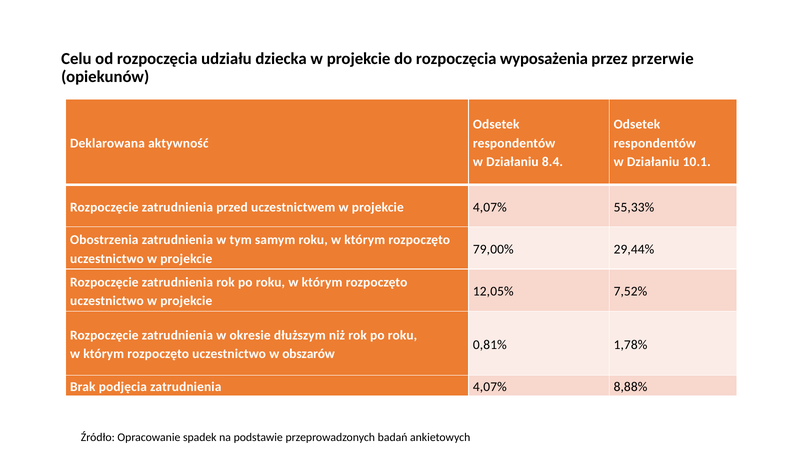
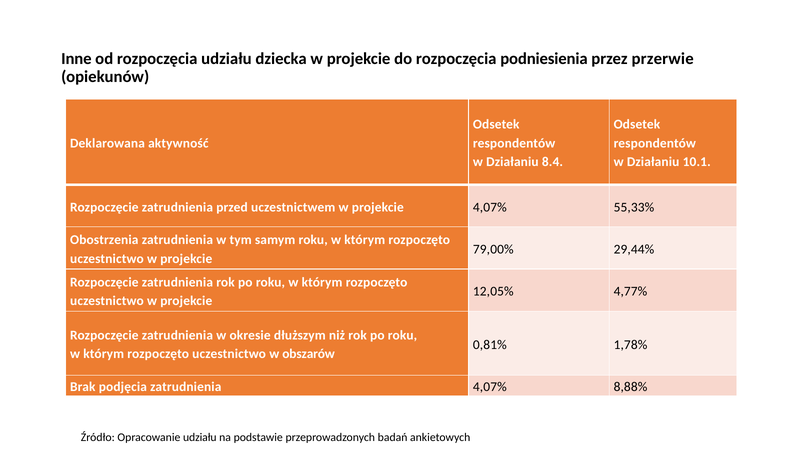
Celu: Celu -> Inne (76, 58)
wyposażenia: wyposażenia -> podniesienia (544, 58)
7,52%: 7,52% -> 4,77% (630, 291)
Opracowanie spadek: spadek -> udziału (200, 437)
